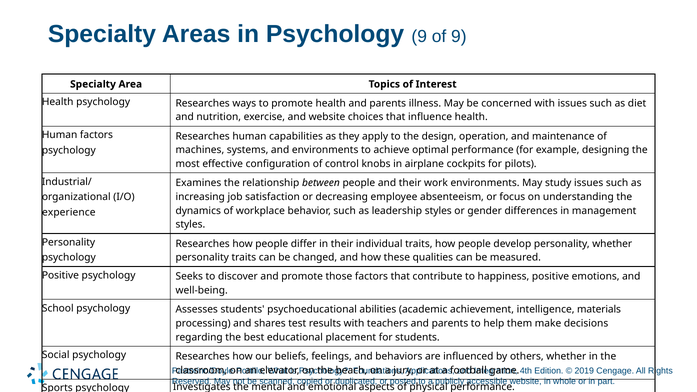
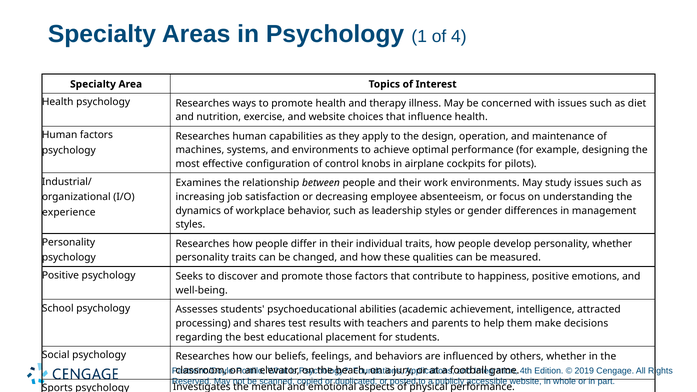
Psychology 9: 9 -> 1 (419, 36)
of 9: 9 -> 4 (459, 36)
health and parents: parents -> therapy (388, 103)
materials: materials -> attracted (599, 310)
